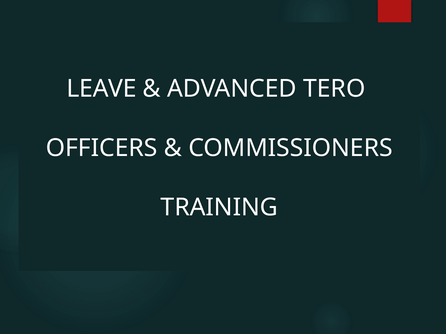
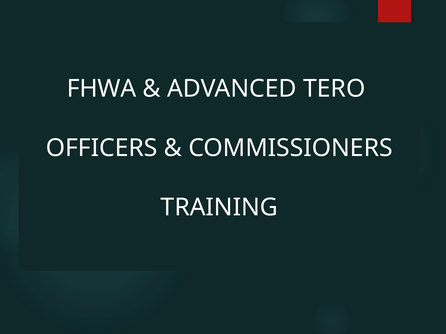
LEAVE: LEAVE -> FHWA (101, 89)
